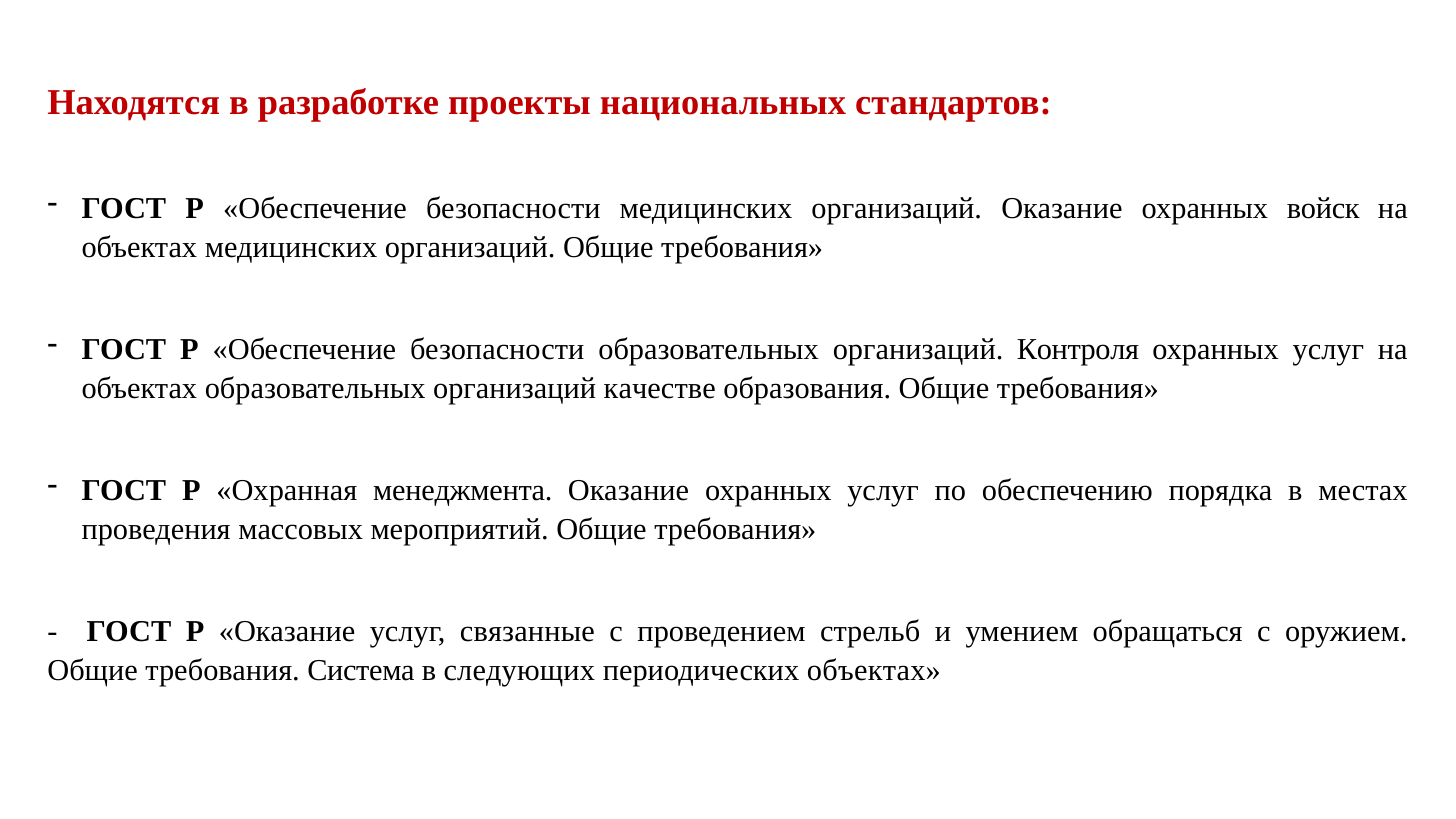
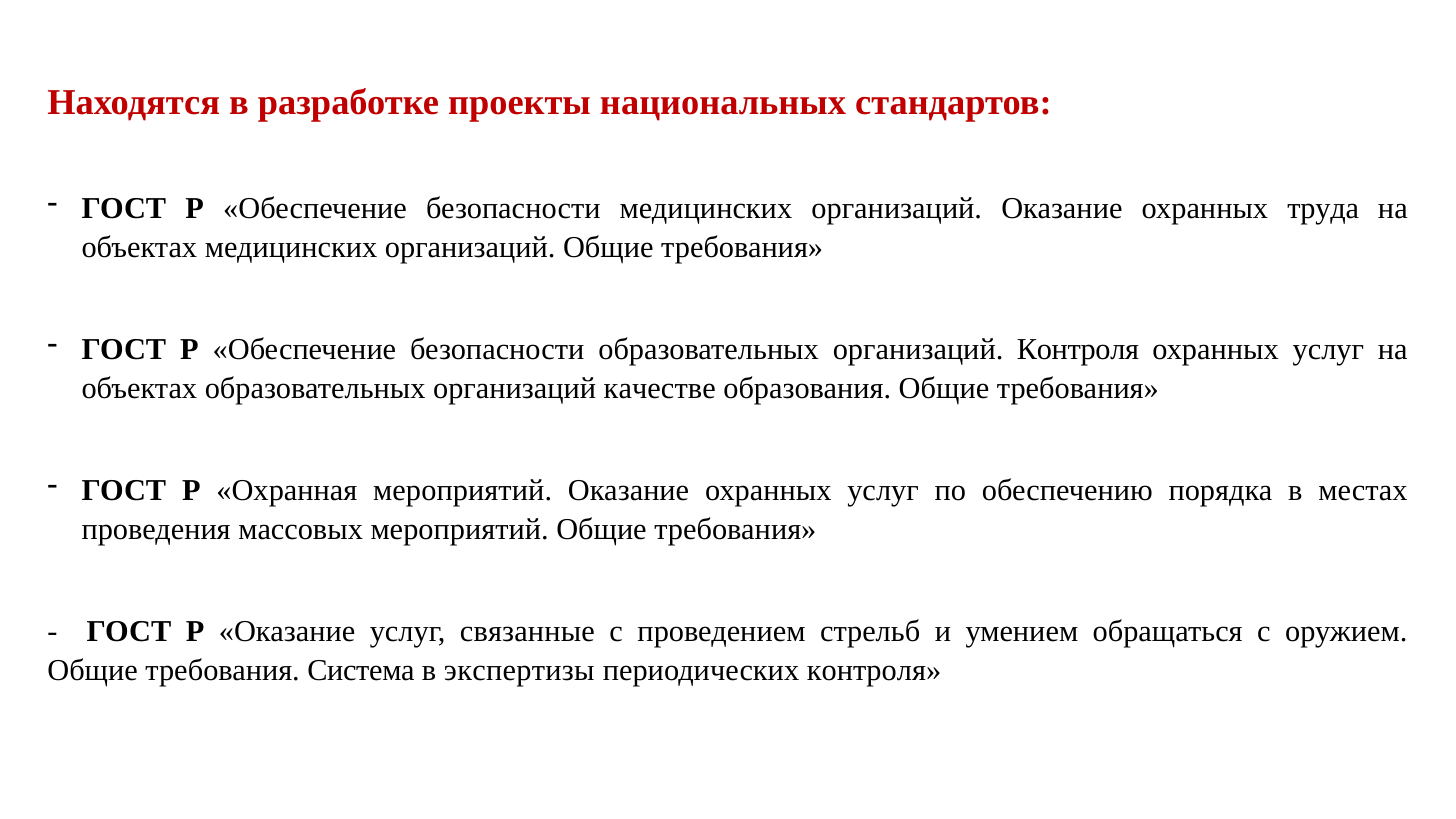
войск: войск -> труда (1323, 208)
Охранная менеджмента: менеджмента -> мероприятий (463, 490)
следующих: следующих -> экспертизы (519, 670)
периодических объектах: объектах -> контроля (874, 670)
